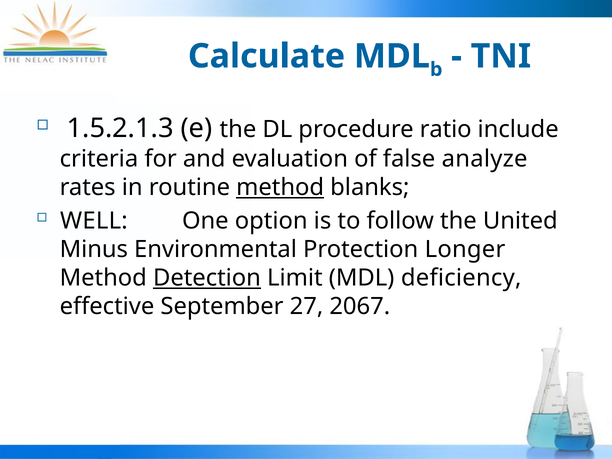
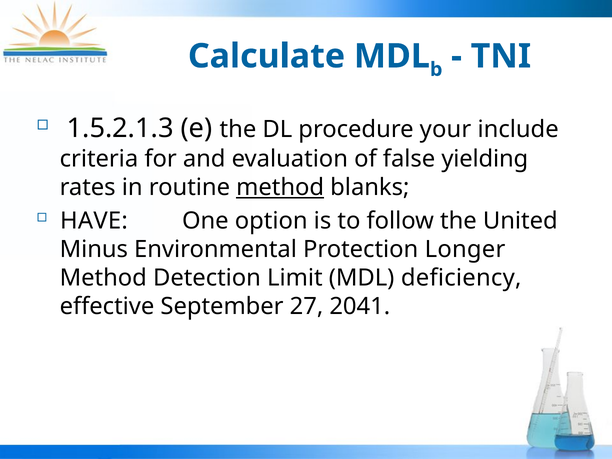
ratio: ratio -> your (446, 130)
analyze: analyze -> yielding (485, 159)
WELL: WELL -> HAVE (94, 221)
Detection underline: present -> none (207, 278)
2067: 2067 -> 2041 (360, 306)
